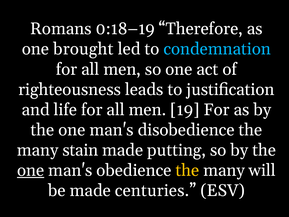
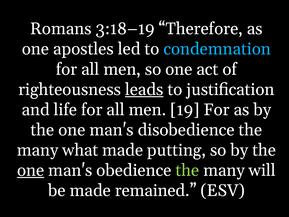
0:18–19: 0:18–19 -> 3:18–19 (125, 29)
brought: brought -> apostles (83, 49)
leads underline: none -> present (144, 89)
stain: stain -> what (80, 150)
the colour: yellow -> light green (187, 170)
centuries: centuries -> remained (156, 190)
